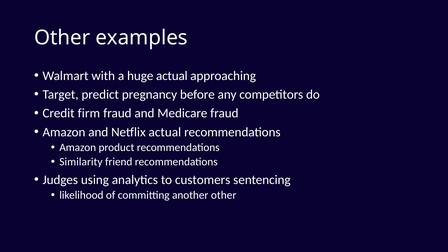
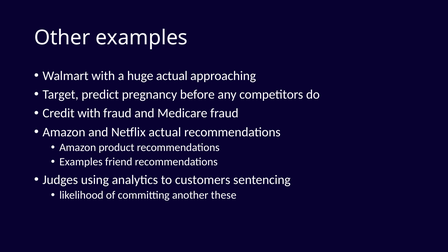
Credit firm: firm -> with (89, 113)
Similarity: Similarity -> Examples (81, 162)
another other: other -> these (224, 195)
